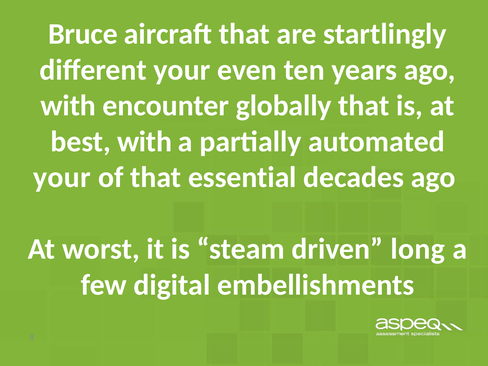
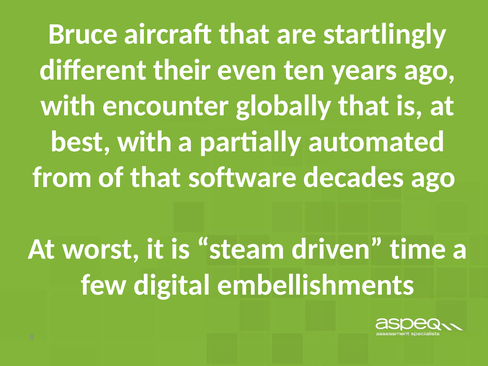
different your: your -> their (182, 70)
your: your -> from (62, 177)
essential: essential -> software (242, 177)
long: long -> time (418, 249)
